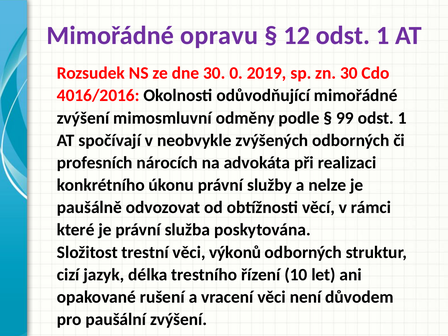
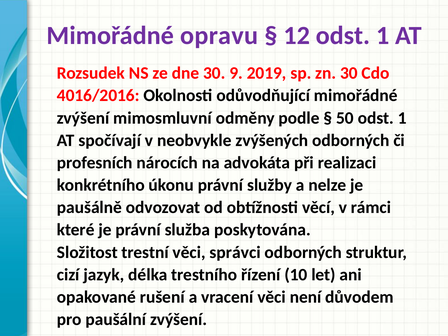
0: 0 -> 9 (236, 73)
99: 99 -> 50 (345, 118)
výkonů: výkonů -> správci (235, 252)
